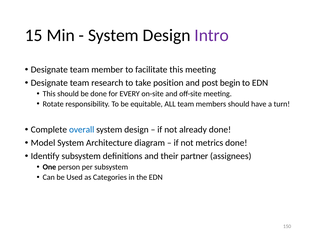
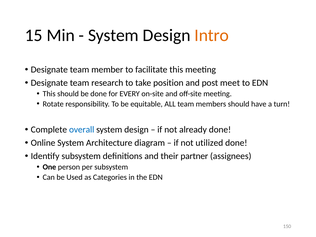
Intro colour: purple -> orange (212, 35)
begin: begin -> meet (230, 83)
Model: Model -> Online (43, 143)
metrics: metrics -> utilized (209, 143)
